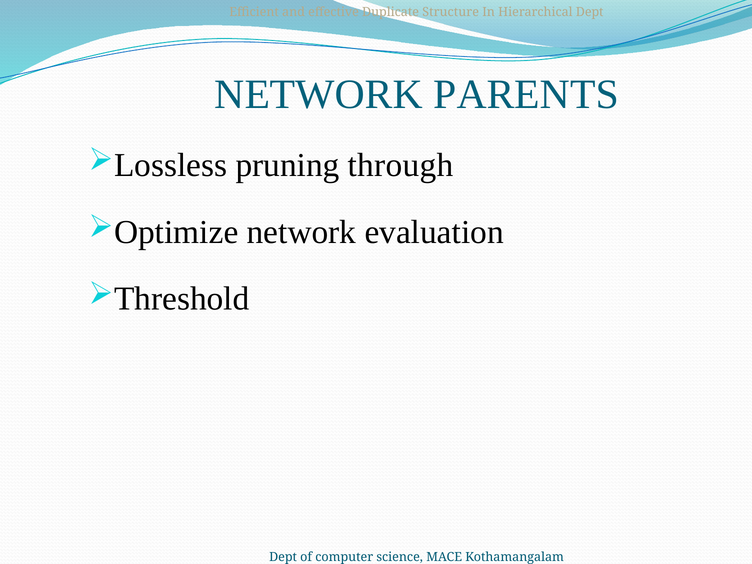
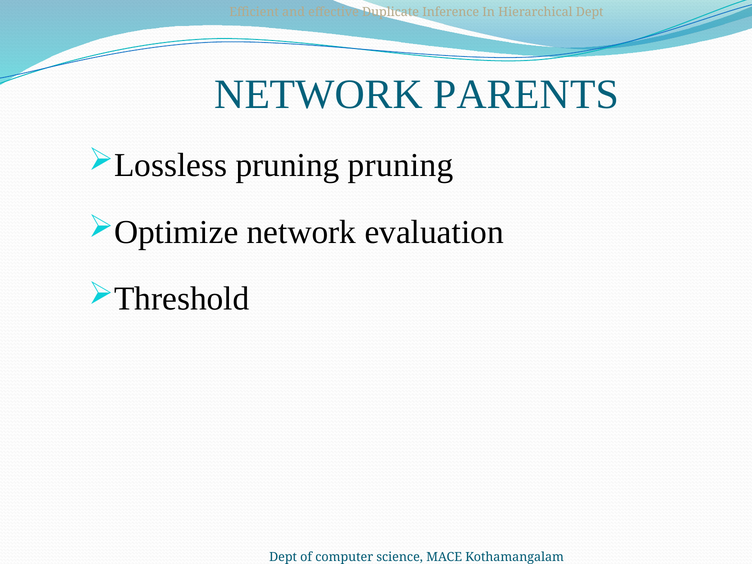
Structure: Structure -> Inference (451, 12)
pruning through: through -> pruning (401, 165)
